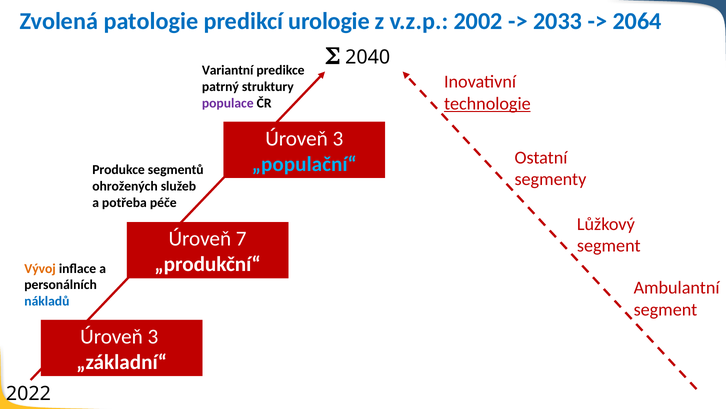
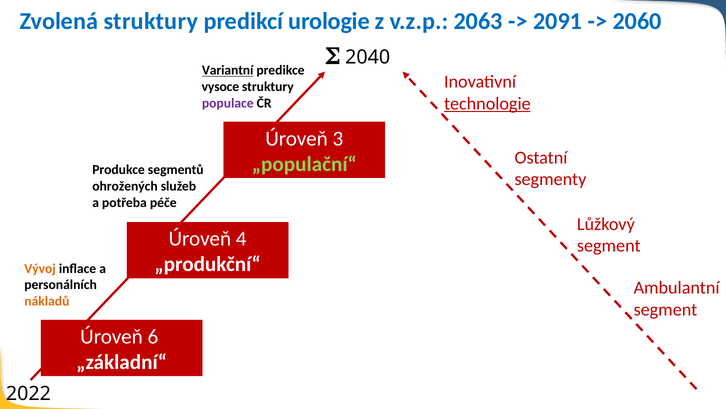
Zvolená patologie: patologie -> struktury (151, 21)
2002: 2002 -> 2063 (478, 21)
2033: 2033 -> 2091 (558, 21)
2064: 2064 -> 2060 (637, 21)
Variantní underline: none -> present (228, 70)
patrný: patrný -> vysoce (220, 87)
„populační“ colour: light blue -> light green (304, 164)
7: 7 -> 4 (241, 239)
nákladů colour: blue -> orange (47, 301)
3: 3 -> 6 (153, 336)
